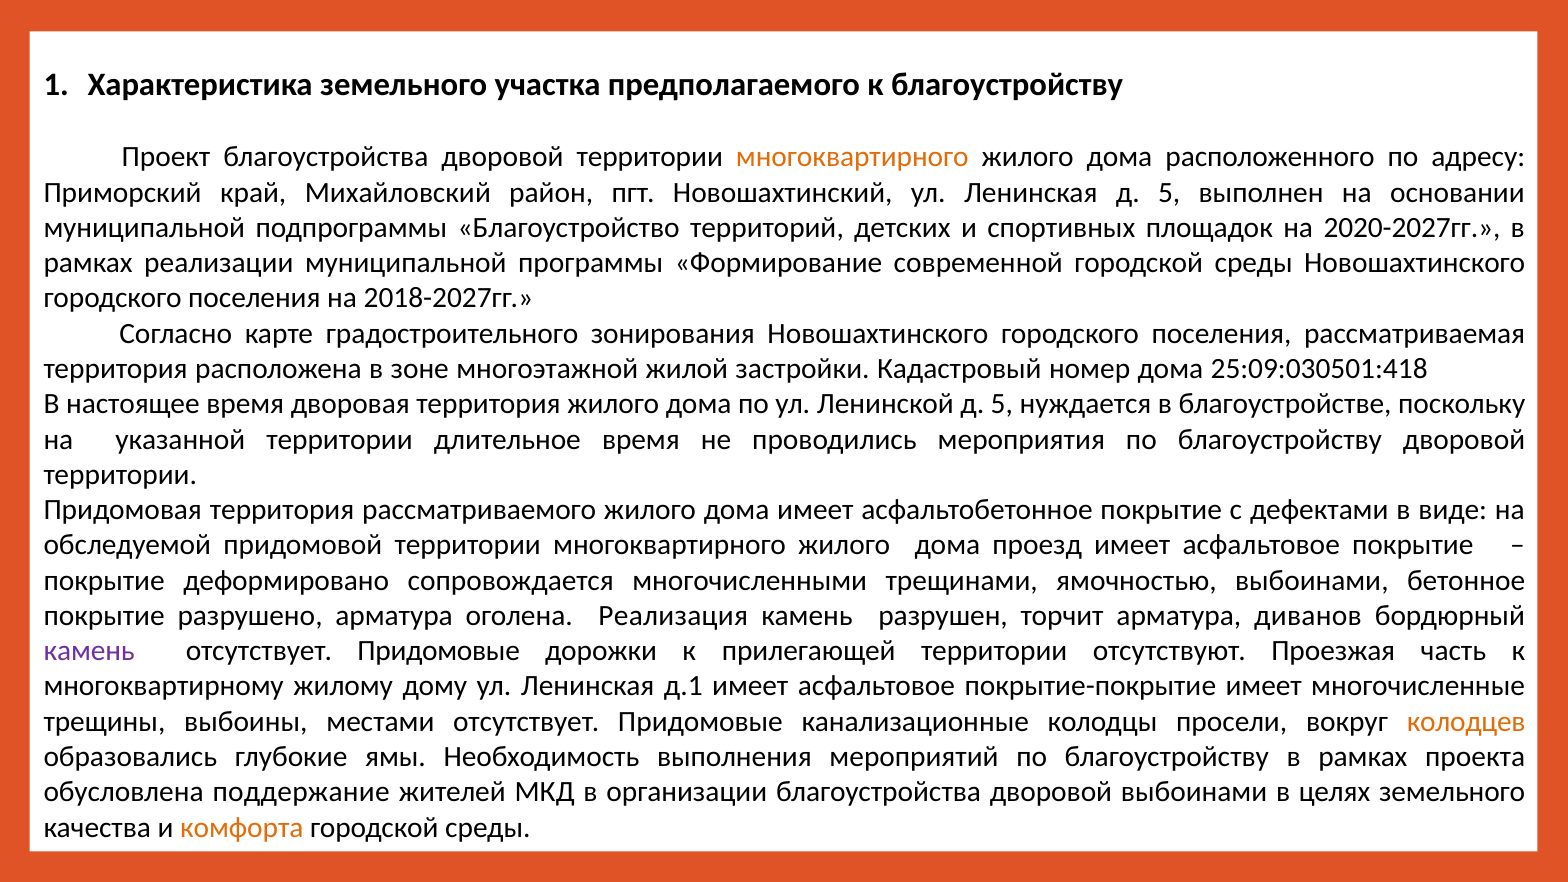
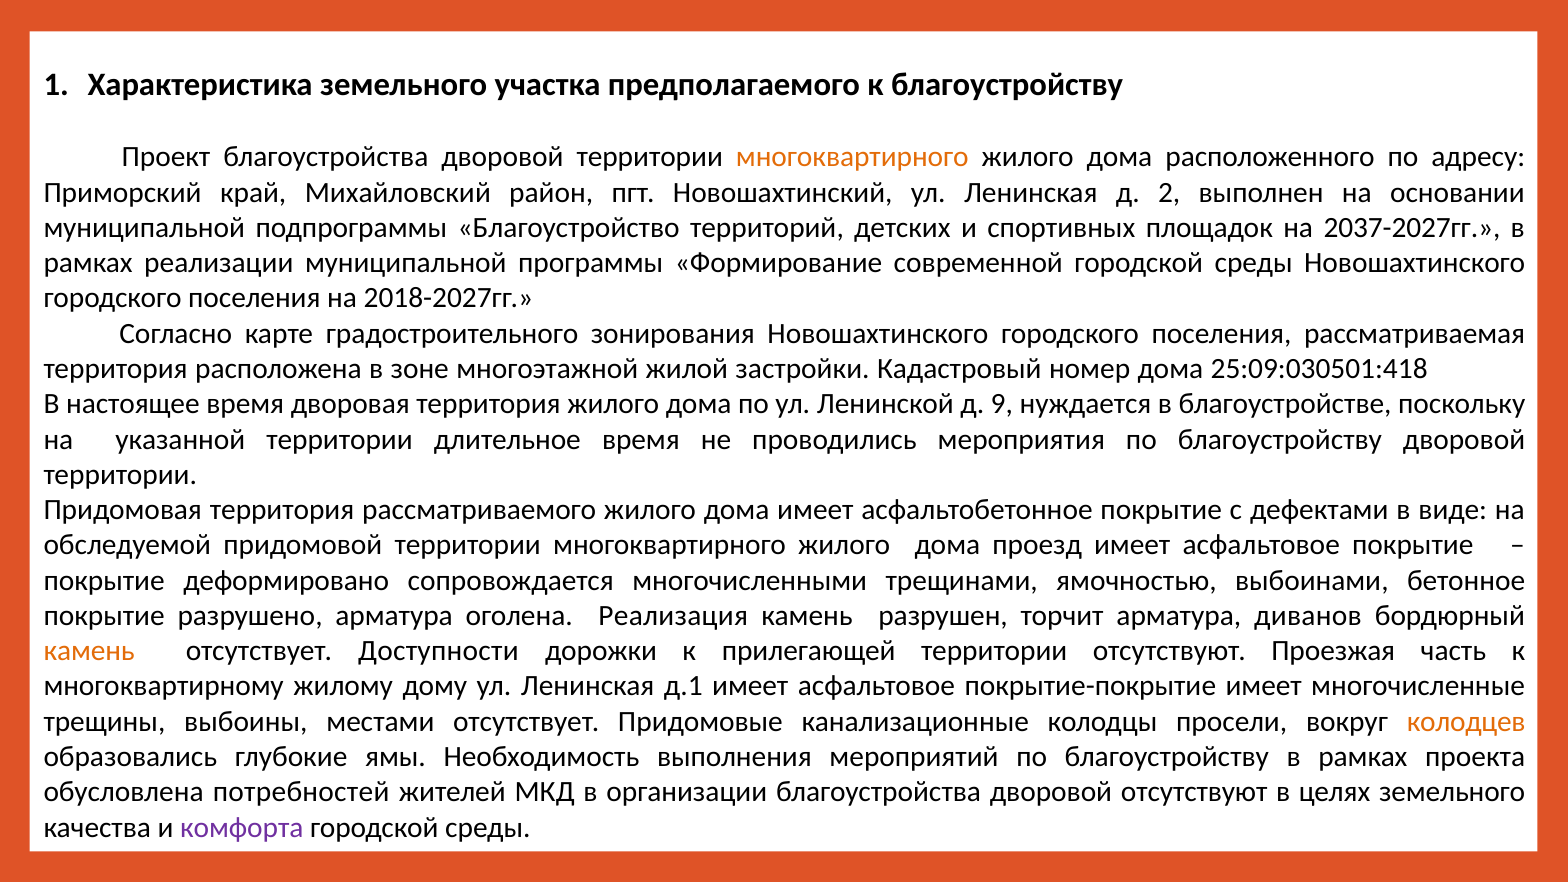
Ленинская д 5: 5 -> 2 (1169, 192)
2020-2027гг: 2020-2027гг -> 2037-2027гг (1412, 228)
Ленинской д 5: 5 -> 9 (1002, 404)
камень colour: purple -> orange (89, 651)
Придомовые: Придомовые -> Доступности (438, 651)
поддержание: поддержание -> потребностей (301, 792)
дворовой выбоинами: выбоинами -> отсутствуют (1194, 792)
комфорта colour: orange -> purple (242, 827)
